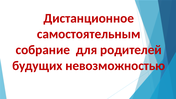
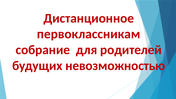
самостоятельным: самостоятельным -> первоклассникам (89, 34)
